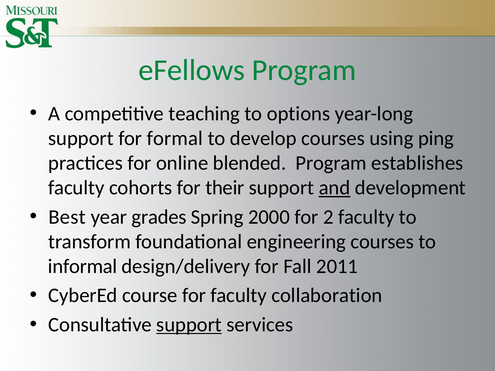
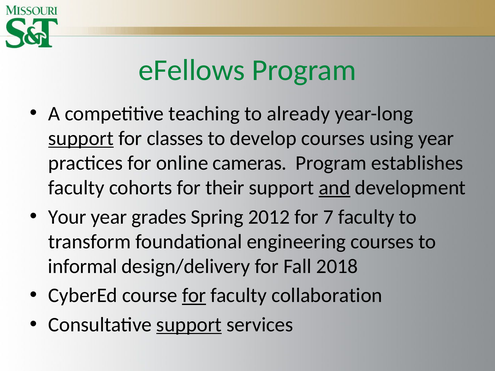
options: options -> already (298, 114)
support underline: none -> present (81, 138)
formal: formal -> classes (175, 138)
using ping: ping -> year (436, 138)
blended: blended -> cameras (250, 163)
Best: Best -> Your (67, 217)
2000: 2000 -> 2012 (269, 217)
2: 2 -> 7 (328, 217)
2011: 2011 -> 2018 (337, 267)
for underline: none -> present (194, 296)
